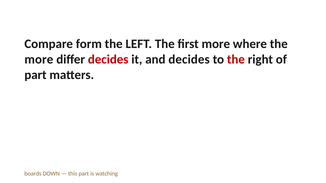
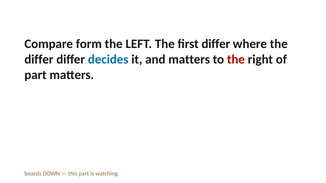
first more: more -> differ (216, 44)
more: more -> differ (39, 60)
decides colour: red -> blue (108, 60)
and decides: decides -> matters (189, 60)
